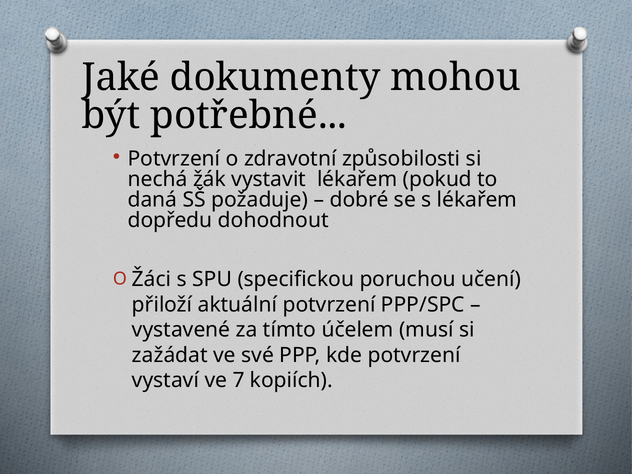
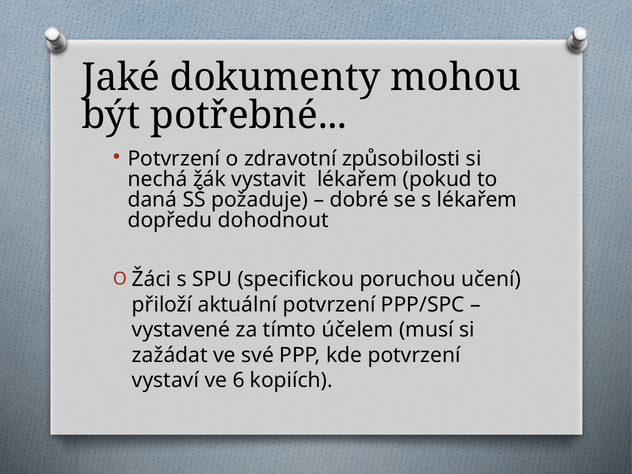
7: 7 -> 6 (239, 380)
